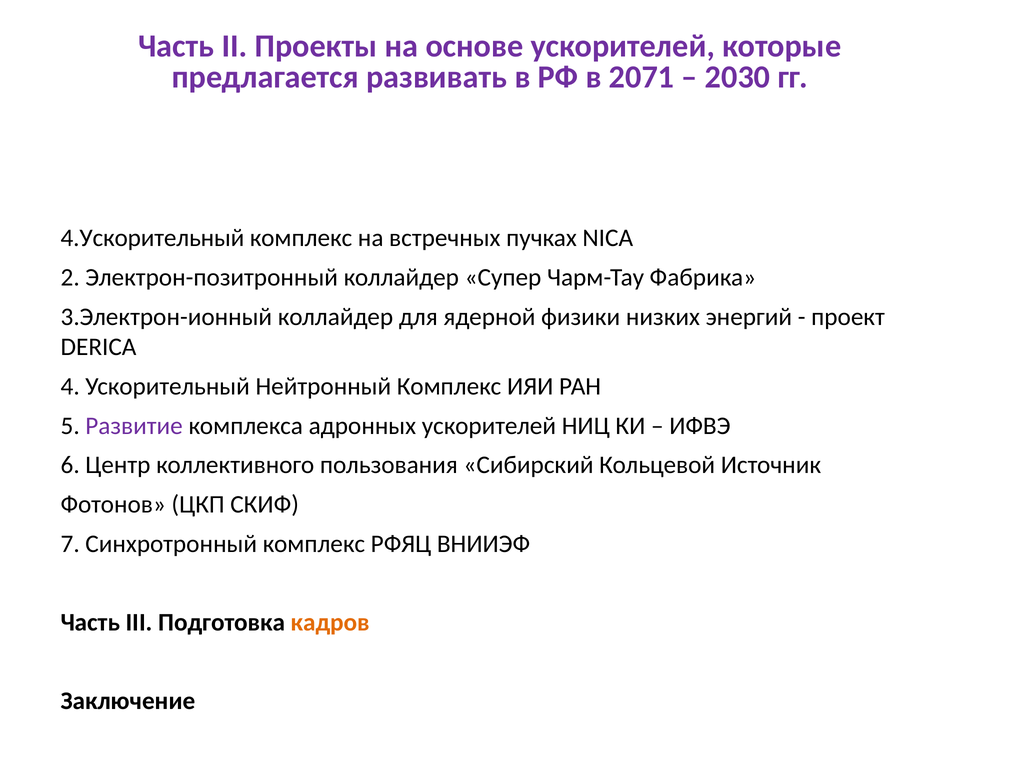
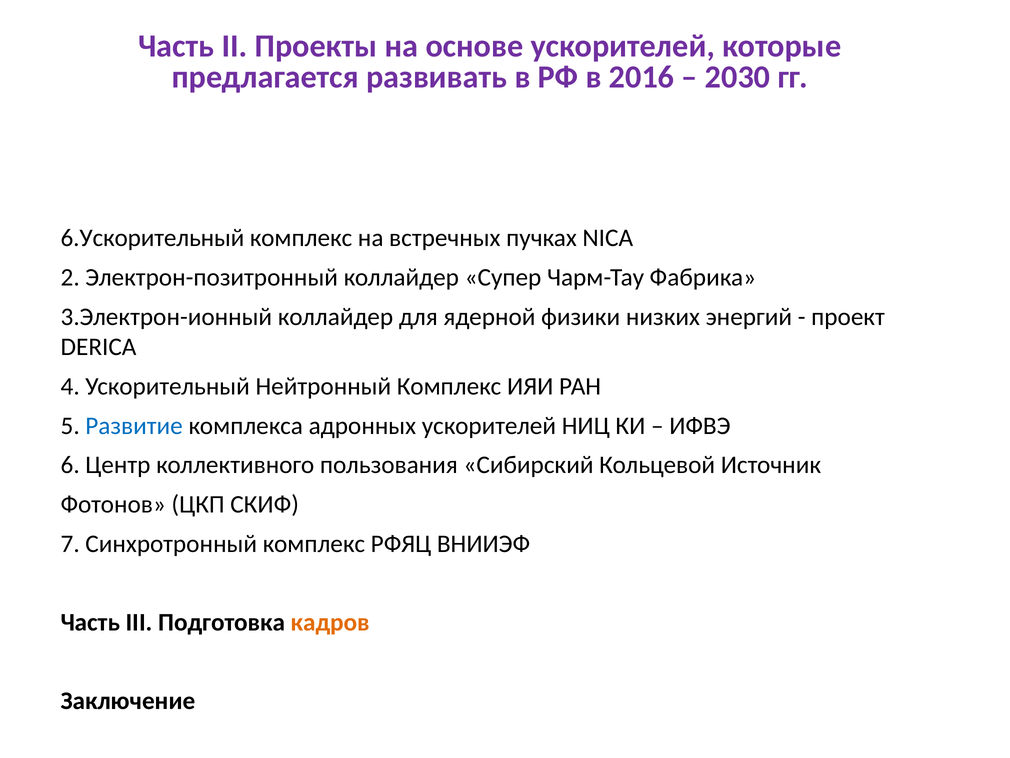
2071: 2071 -> 2016 (642, 77)
4.Ускорительный: 4.Ускорительный -> 6.Ускорительный (152, 238)
Развитие colour: purple -> blue (134, 425)
